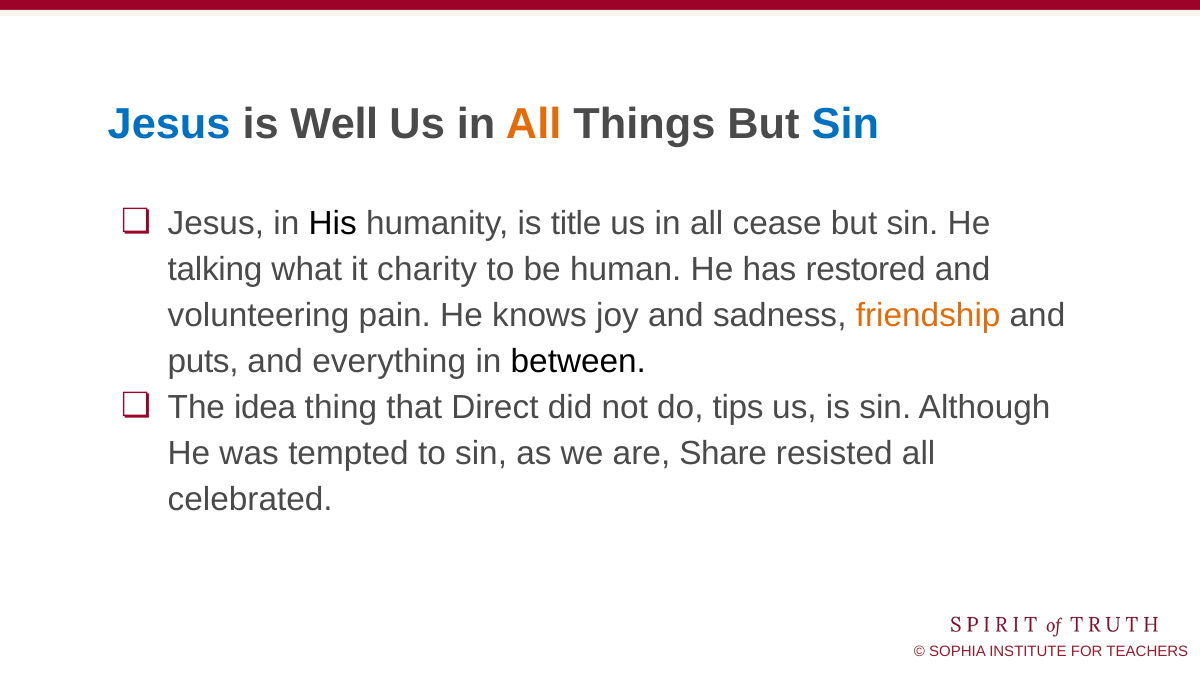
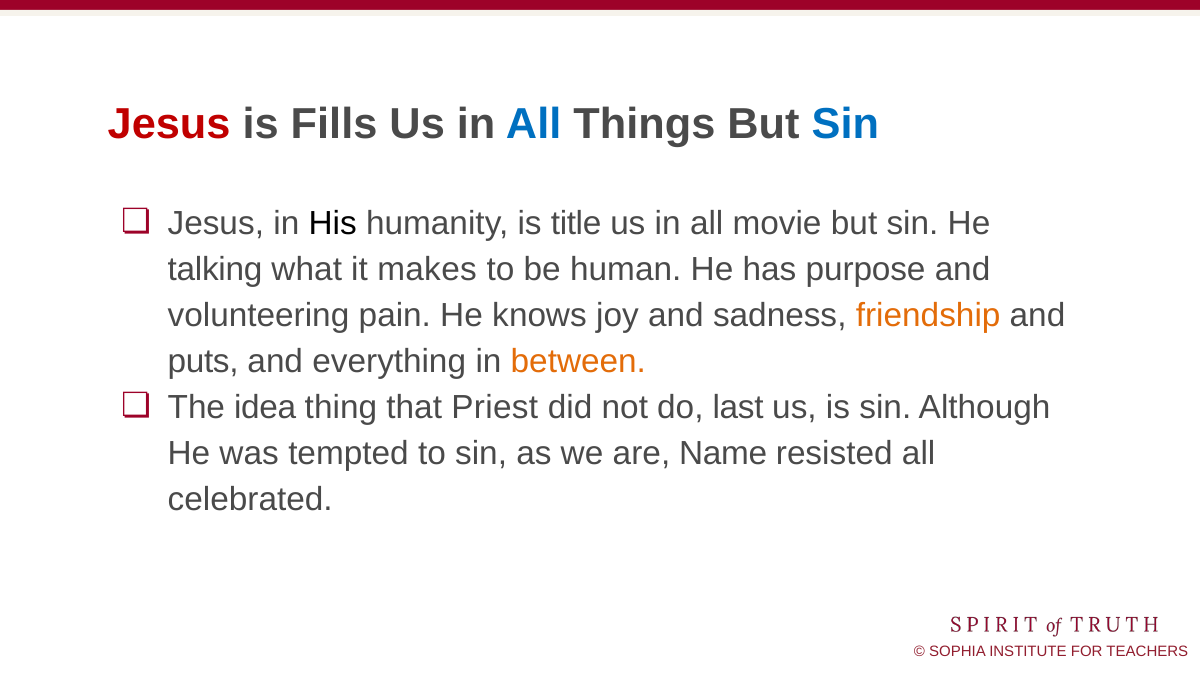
Jesus colour: blue -> red (169, 124)
Well: Well -> Fills (334, 124)
All colour: orange -> blue (534, 124)
cease: cease -> movie (777, 223)
charity: charity -> makes (427, 269)
restored: restored -> purpose (866, 269)
between colour: black -> orange (578, 361)
Direct: Direct -> Priest (495, 407)
tips: tips -> last (738, 407)
Share: Share -> Name (723, 453)
